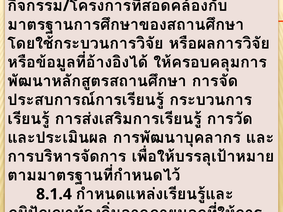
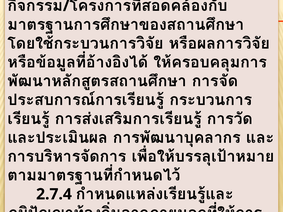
8.1.4: 8.1.4 -> 2.7.4 (54, 194)
